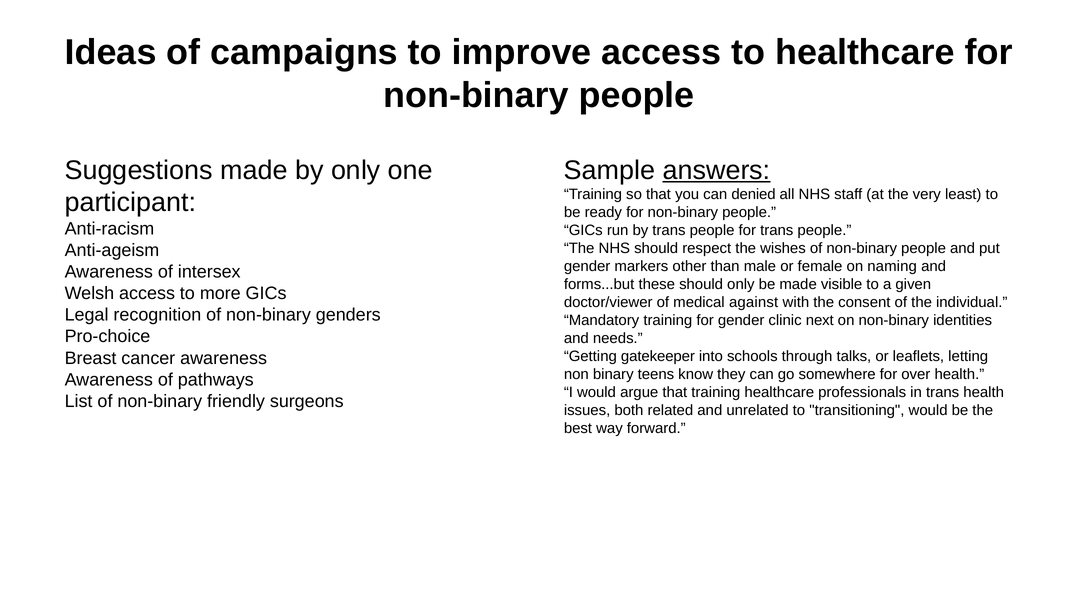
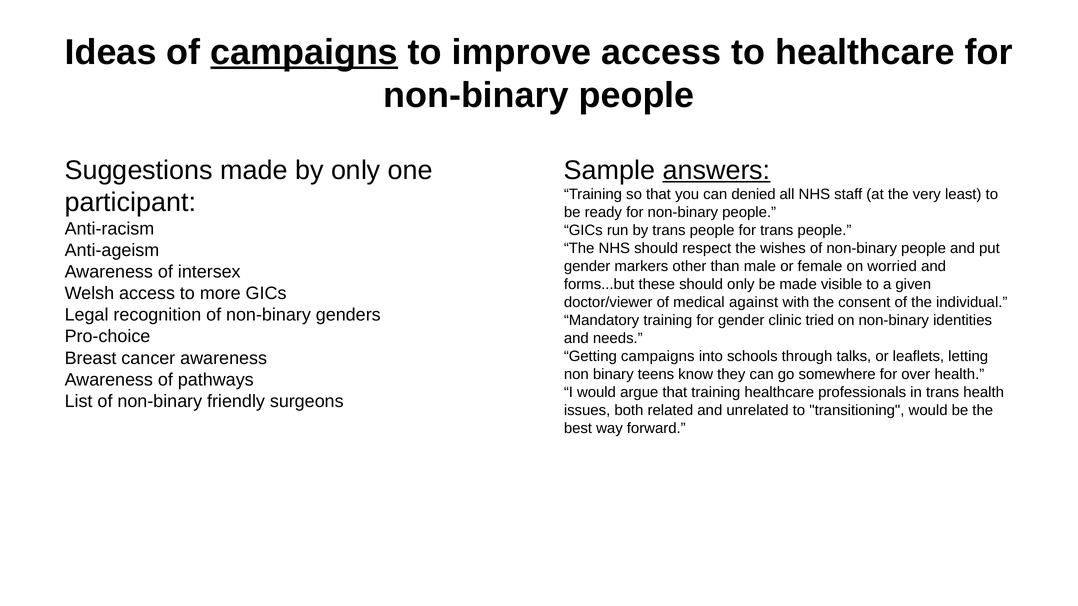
campaigns underline: none -> present (304, 52)
naming: naming -> worried (892, 267)
next: next -> tried (820, 321)
Getting gatekeeper: gatekeeper -> campaigns (658, 357)
